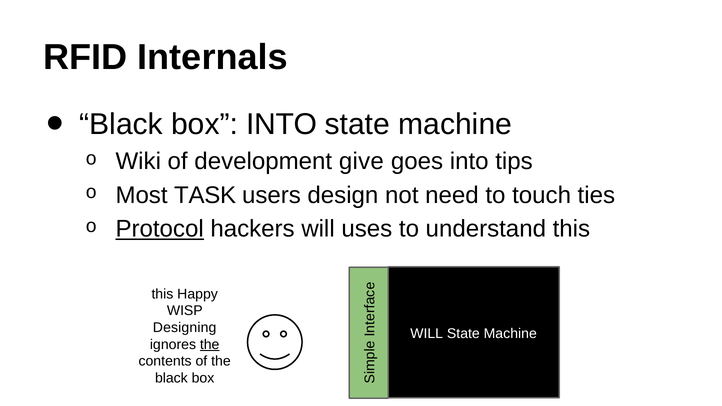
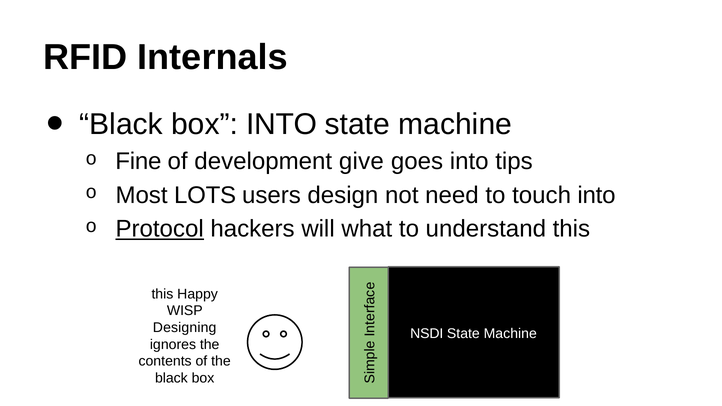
Wiki: Wiki -> Fine (138, 161)
TASK: TASK -> LOTS (205, 195)
touch ties: ties -> into (596, 195)
uses: uses -> what (367, 229)
WILL: WILL -> NSDI (427, 334)
the underline: present -> none (210, 345)
